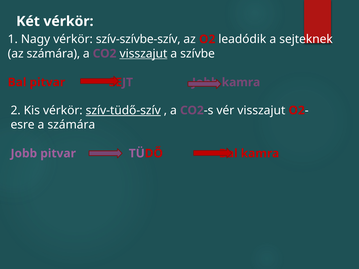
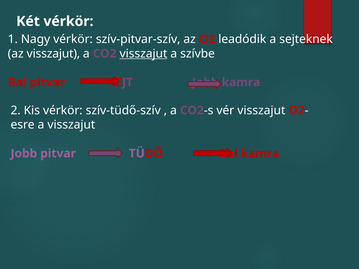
szív-szívbe-szív: szív-szívbe-szív -> szív-pitvar-szív (138, 39)
az számára: számára -> visszajut (53, 54)
szív-tüdő-szív underline: present -> none (123, 110)
a számára: számára -> visszajut (71, 125)
